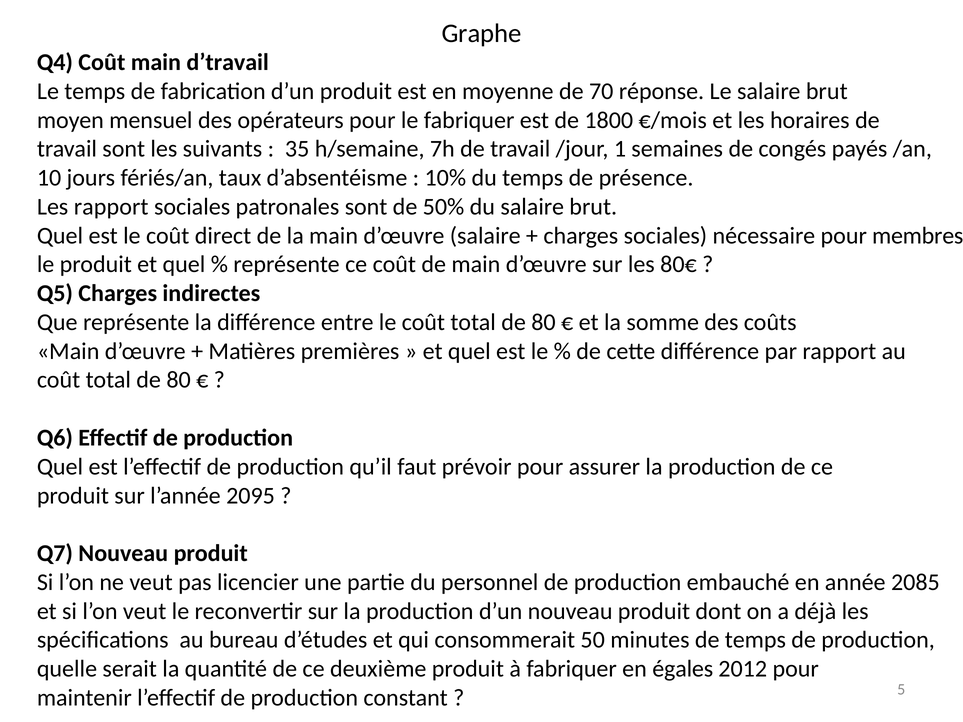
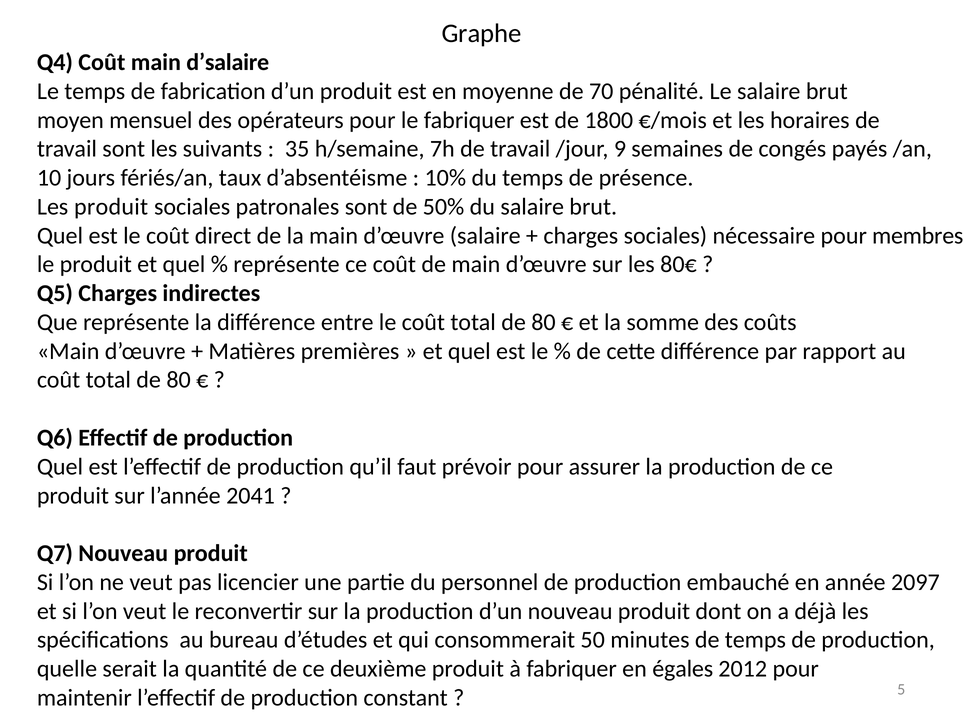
d’travail: d’travail -> d’salaire (228, 62)
réponse: réponse -> pénalité (661, 91)
1: 1 -> 9 (620, 149)
Les rapport: rapport -> produit (111, 207)
2095: 2095 -> 2041 (251, 496)
2085: 2085 -> 2097 (915, 582)
